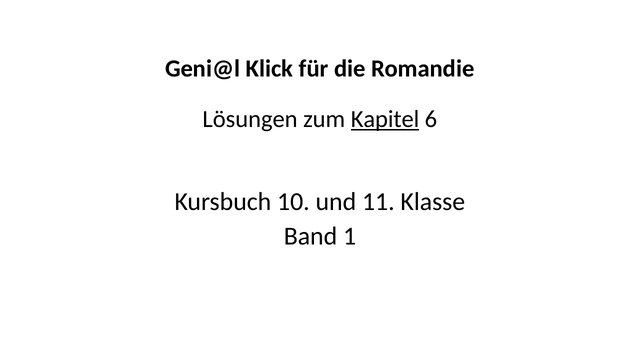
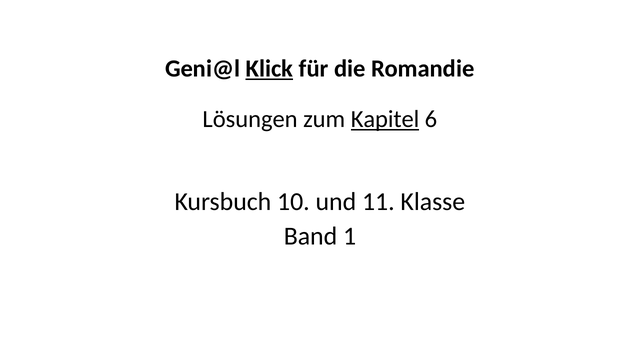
Klick underline: none -> present (269, 69)
